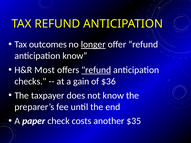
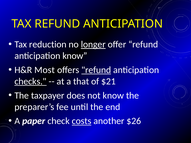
outcomes: outcomes -> reduction (48, 44)
checks underline: none -> present (31, 82)
gain: gain -> that (81, 82)
$36: $36 -> $21 (109, 82)
costs underline: none -> present (82, 121)
$35: $35 -> $26 (134, 121)
